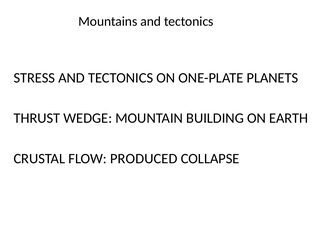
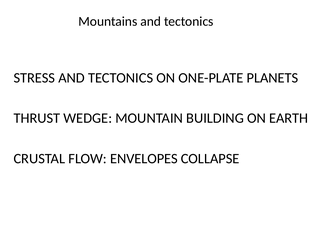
PRODUCED: PRODUCED -> ENVELOPES (144, 159)
